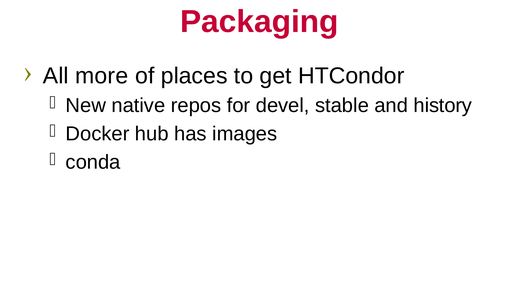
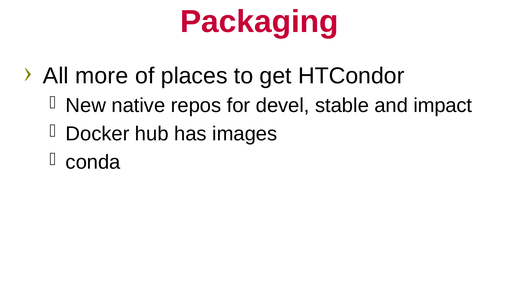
history: history -> impact (443, 106)
